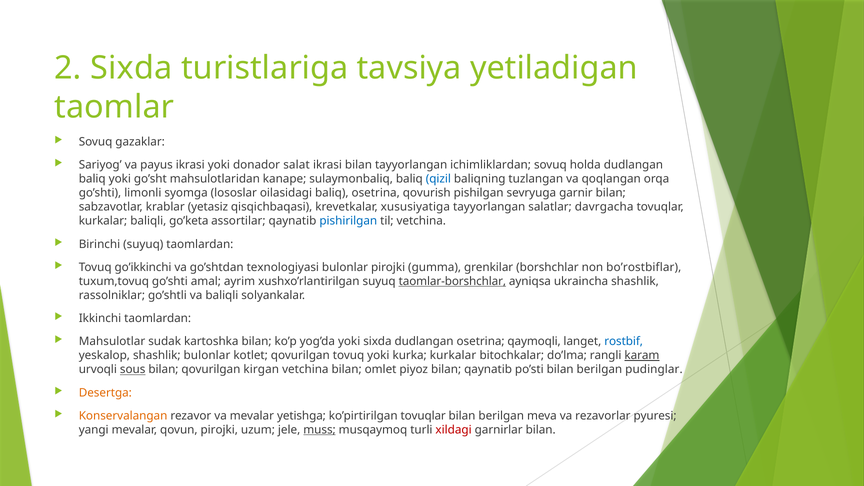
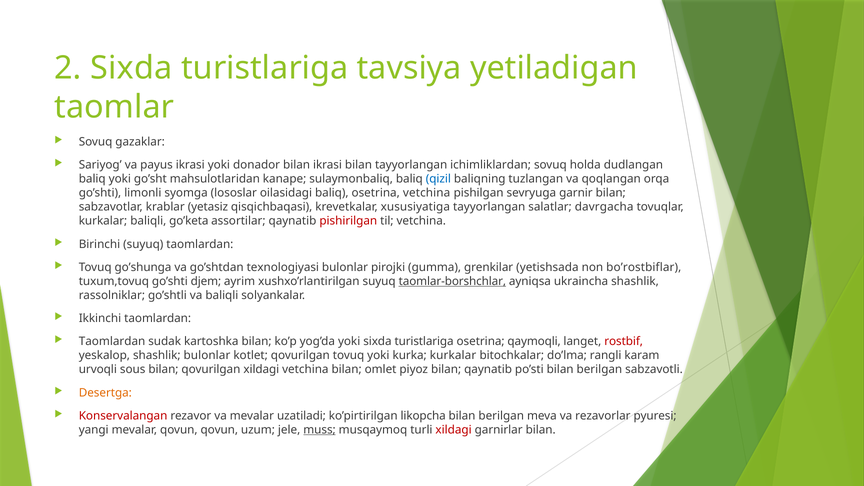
donador salat: salat -> bilan (297, 165)
osetrina qovurish: qovurish -> vetchina (427, 193)
pishirilgan colour: blue -> red (348, 221)
go’ikkinchi: go’ikkinchi -> go’shunga (143, 267)
borshchlar: borshchlar -> yetishsada (547, 267)
amal: amal -> djem (206, 281)
Mahsulotlar: Mahsulotlar -> Taomlardan (112, 342)
yoki sixda dudlangan: dudlangan -> turistlariga (424, 342)
rostbif colour: blue -> red (624, 342)
karam underline: present -> none (642, 356)
sous underline: present -> none (133, 370)
qovurilgan kirgan: kirgan -> xildagi (261, 370)
pudinglar: pudinglar -> sabzavotli (654, 370)
Konservalangan colour: orange -> red (123, 416)
yetishga: yetishga -> uzatiladi (301, 416)
ko’pirtirilgan tovuqlar: tovuqlar -> likopcha (423, 416)
qovun pirojki: pirojki -> qovun (219, 430)
